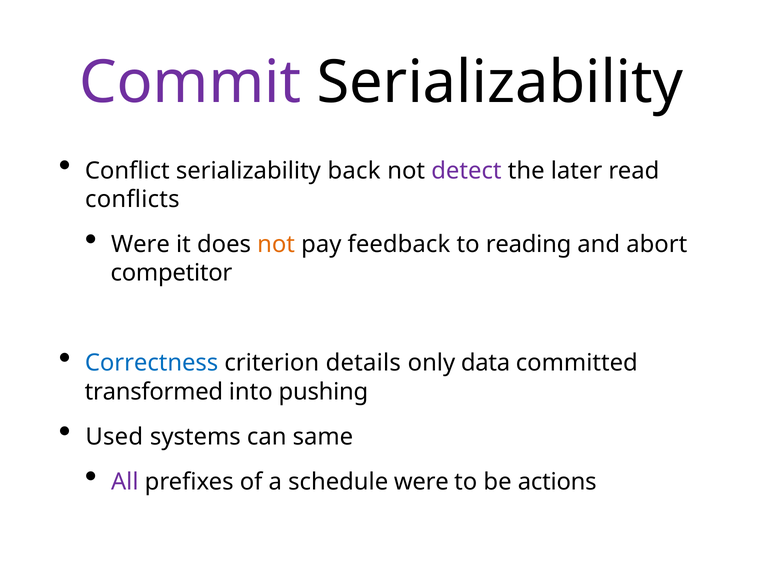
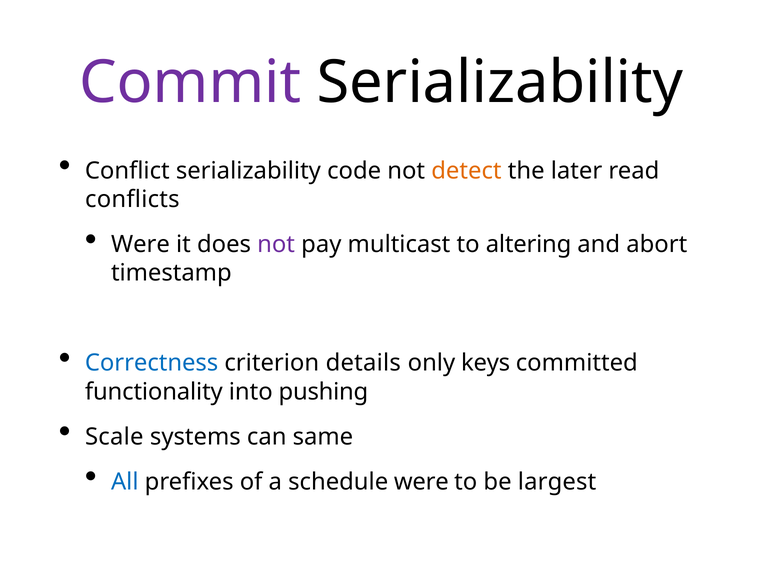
back: back -> code (354, 171)
detect colour: purple -> orange (466, 171)
not colour: orange -> purple (276, 245)
feedback: feedback -> multicast (399, 245)
reading: reading -> altering (529, 245)
competitor: competitor -> timestamp (171, 273)
data: data -> keys (486, 363)
transformed: transformed -> functionality (154, 392)
Used: Used -> Scale (114, 437)
All colour: purple -> blue (125, 482)
actions: actions -> largest (557, 482)
